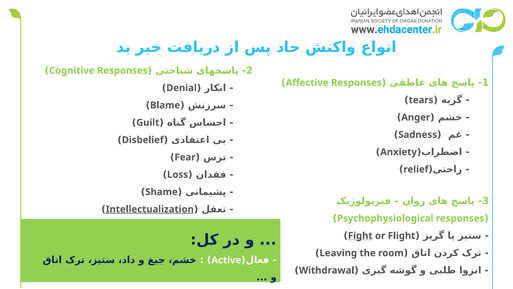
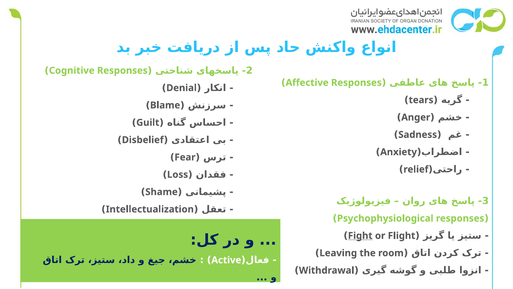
Intellectualization underline: present -> none (150, 209)
